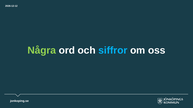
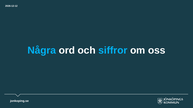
Några colour: light green -> light blue (42, 51)
